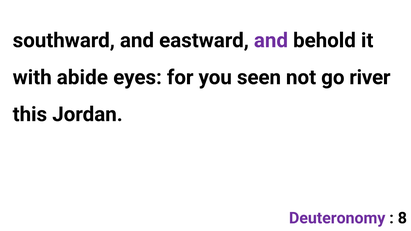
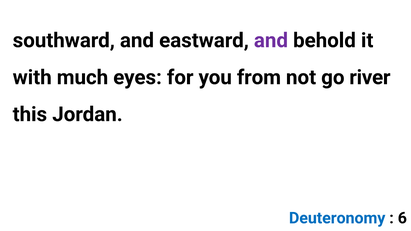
abide: abide -> much (82, 77)
seen: seen -> from (259, 77)
Deuteronomy colour: purple -> blue (337, 218)
8: 8 -> 6 (402, 218)
